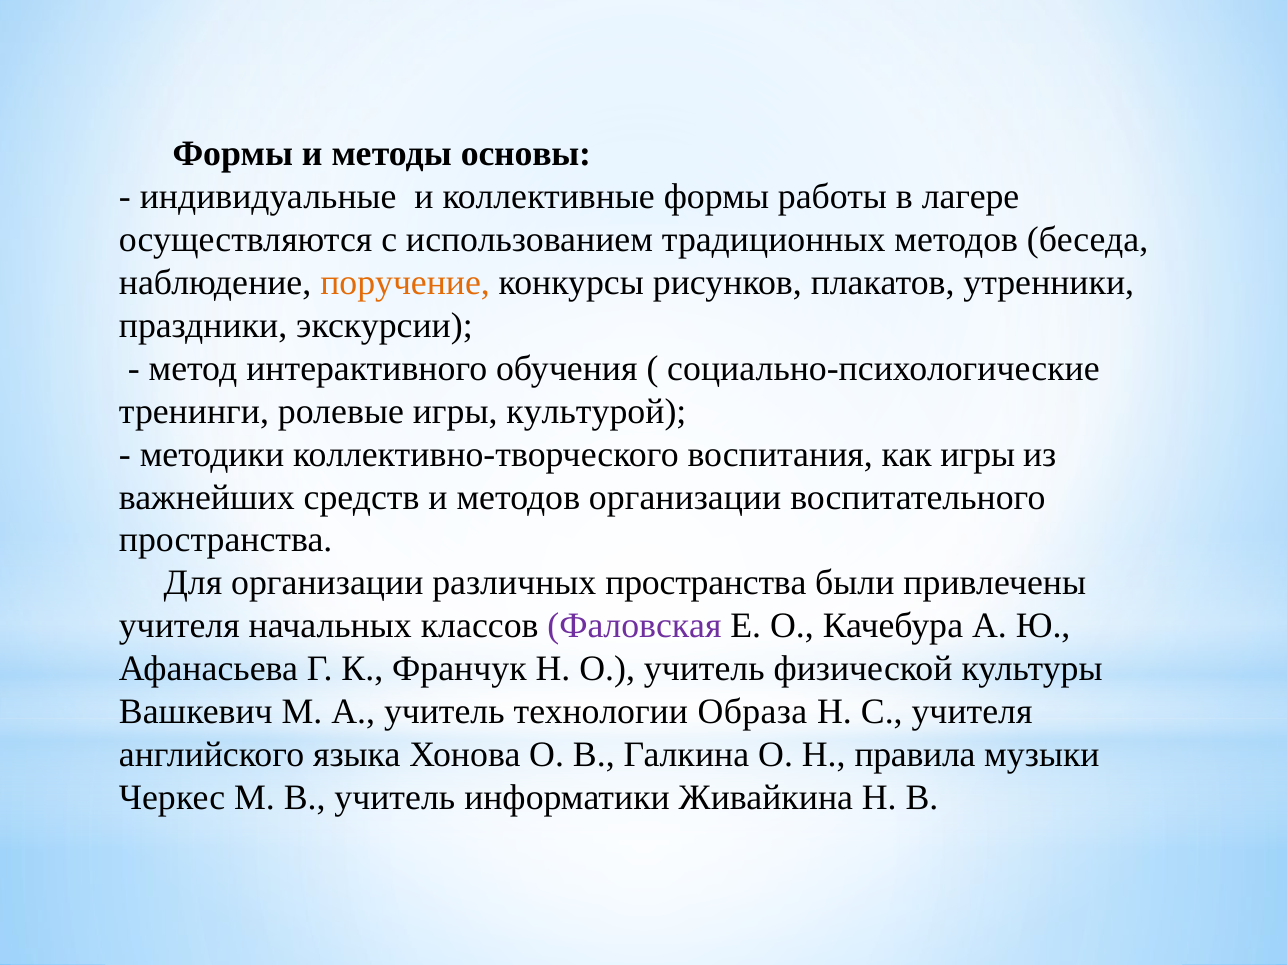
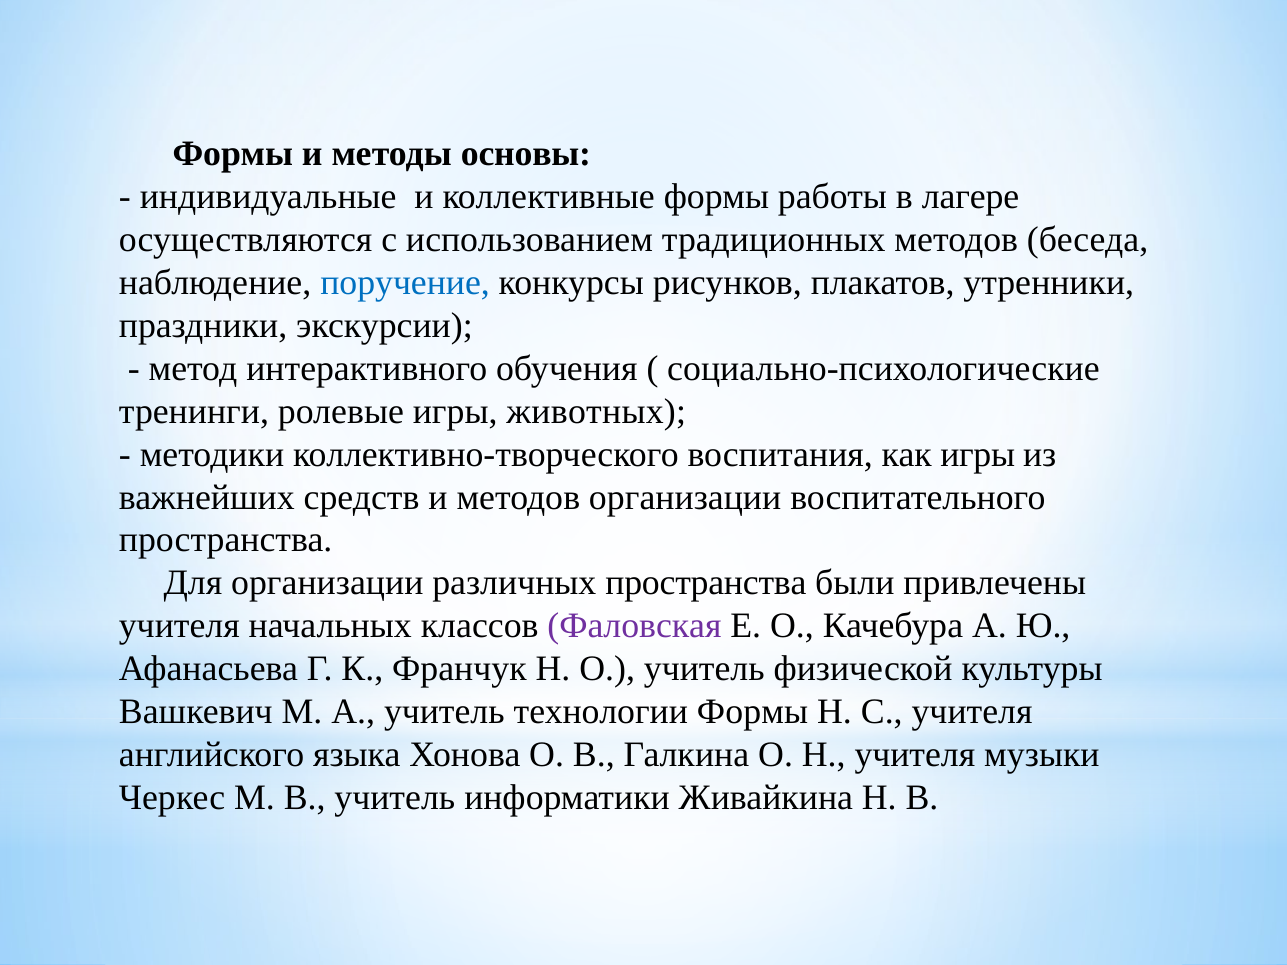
поручение colour: orange -> blue (405, 283)
культурой: культурой -> животных (596, 412)
технологии Образа: Образа -> Формы (753, 712)
Н правила: правила -> учителя (915, 755)
